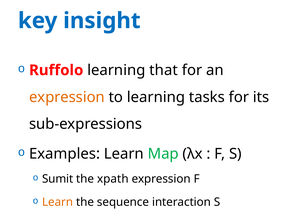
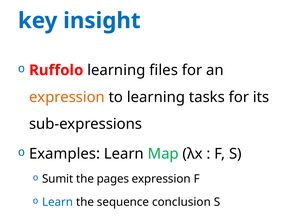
that: that -> files (164, 70)
xpath: xpath -> pages (113, 178)
Learn colour: orange -> blue (58, 202)
interaction: interaction -> conclusion (181, 202)
